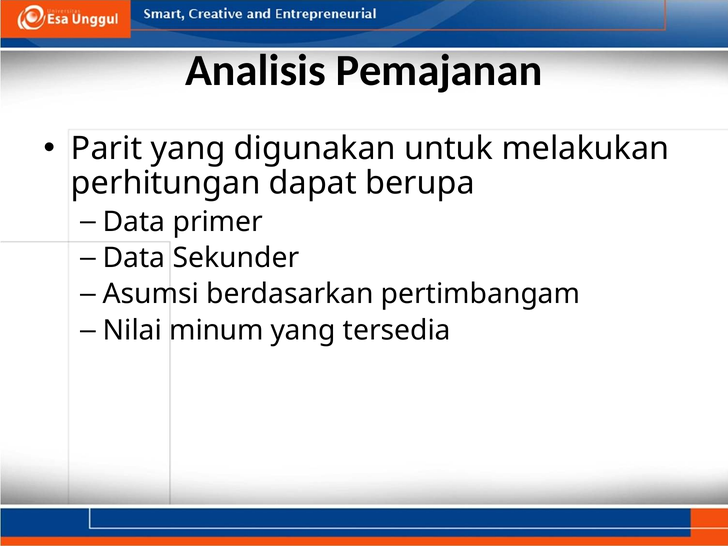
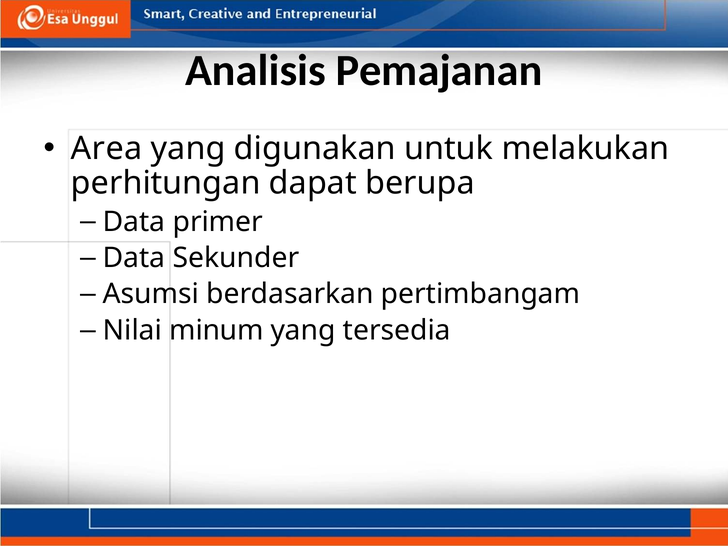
Parit: Parit -> Area (107, 148)
